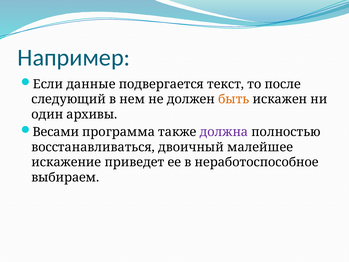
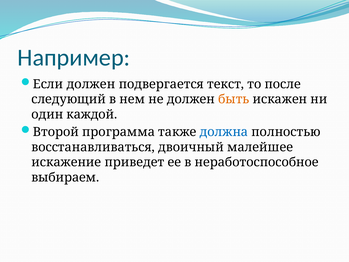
Если данные: данные -> должен (91, 84)
архивы: архивы -> каждой (92, 114)
Весами: Весами -> Второй (56, 132)
должна colour: purple -> blue (224, 132)
